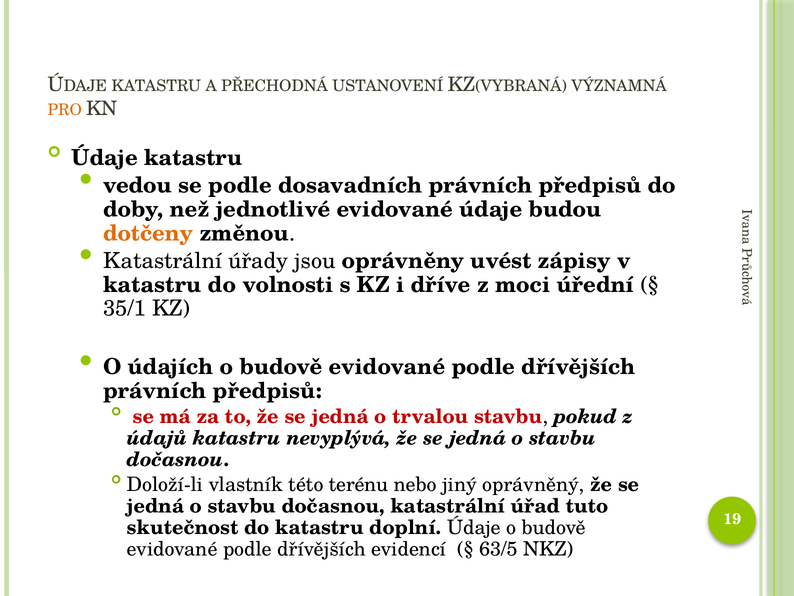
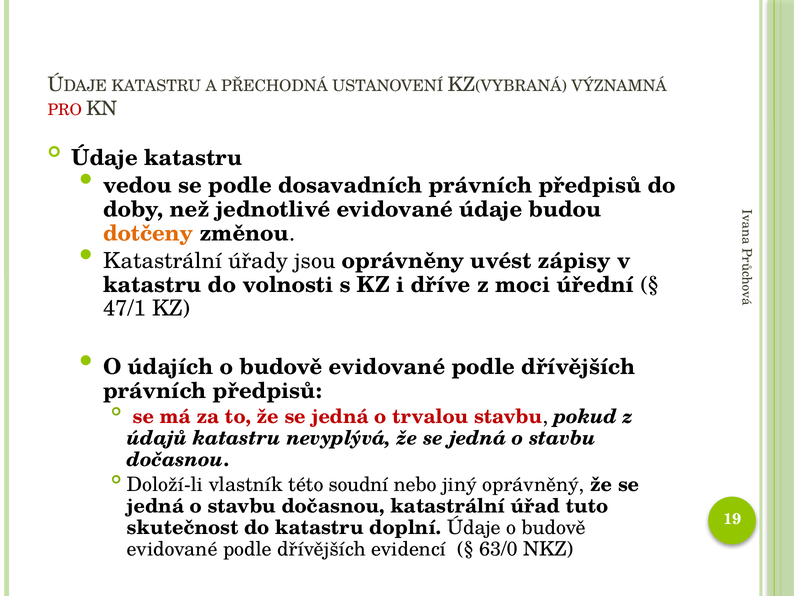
PRO colour: orange -> red (65, 110)
35/1: 35/1 -> 47/1 (125, 308)
terénu: terénu -> soudní (359, 484)
63/5: 63/5 -> 63/0 (498, 549)
